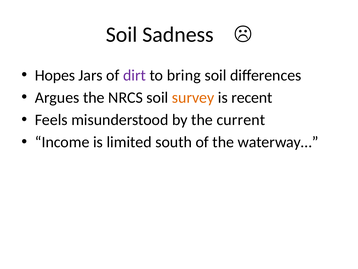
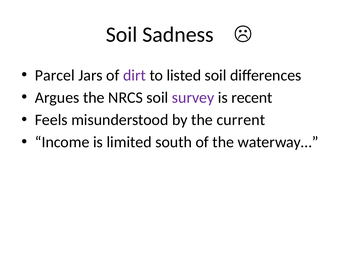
Hopes: Hopes -> Parcel (55, 75)
bring: bring -> listed (184, 75)
survey colour: orange -> purple (193, 97)
